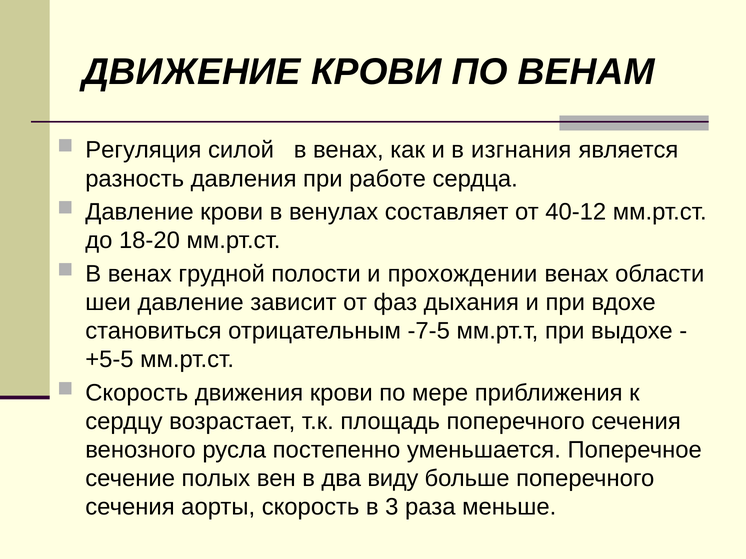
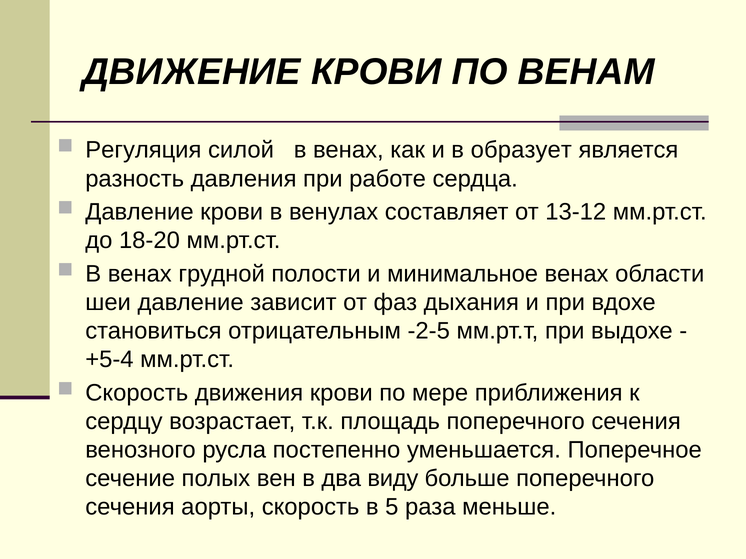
изгнания: изгнания -> образует (521, 150)
40-12: 40-12 -> 13-12 (576, 212)
прохождении: прохождении -> минимальное (463, 274)
-7-5: -7-5 -> -2-5 (429, 331)
+5-5: +5-5 -> +5-4 (109, 360)
3: 3 -> 5 (392, 507)
